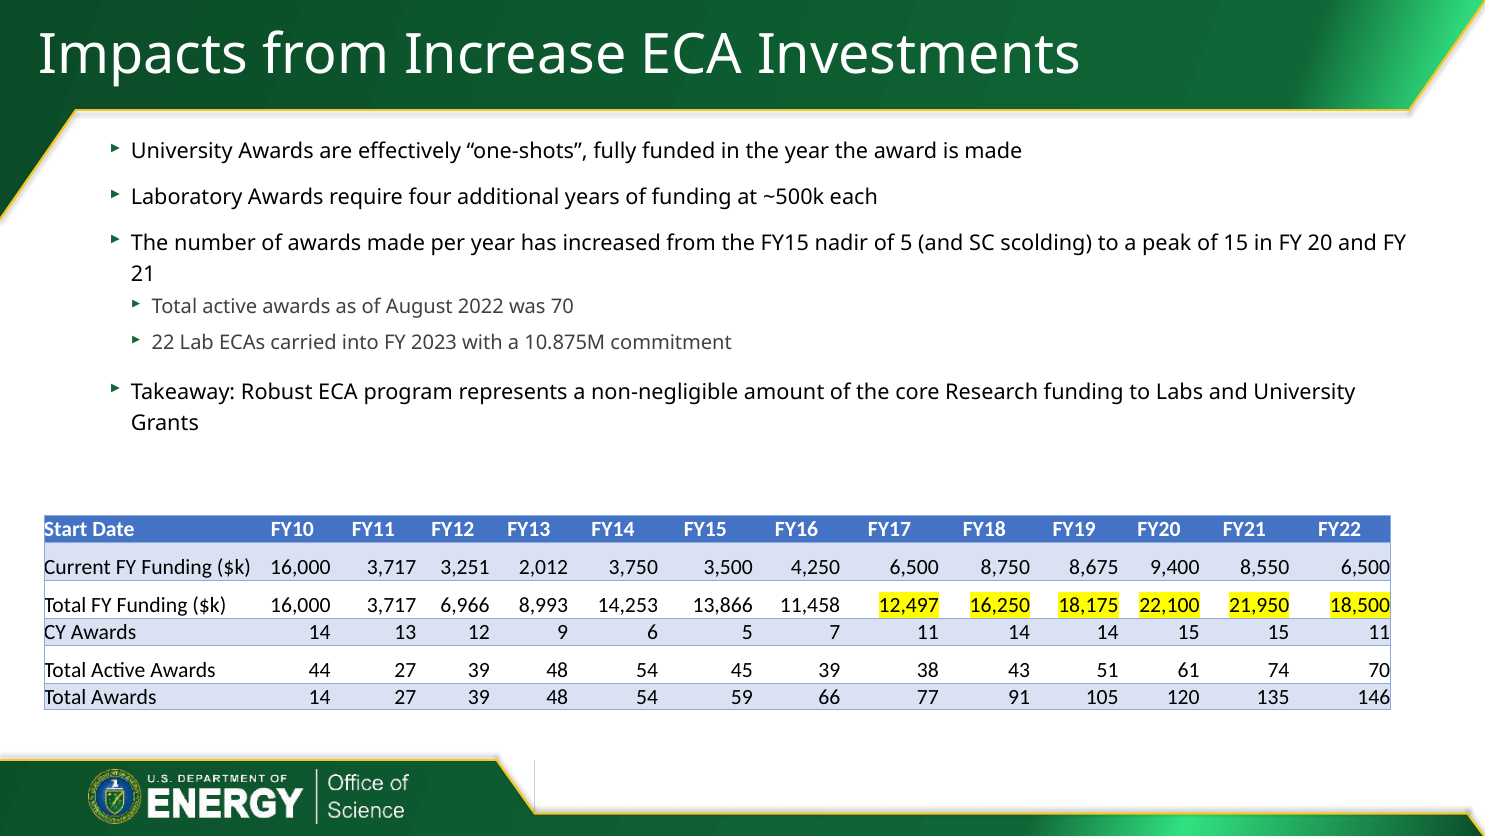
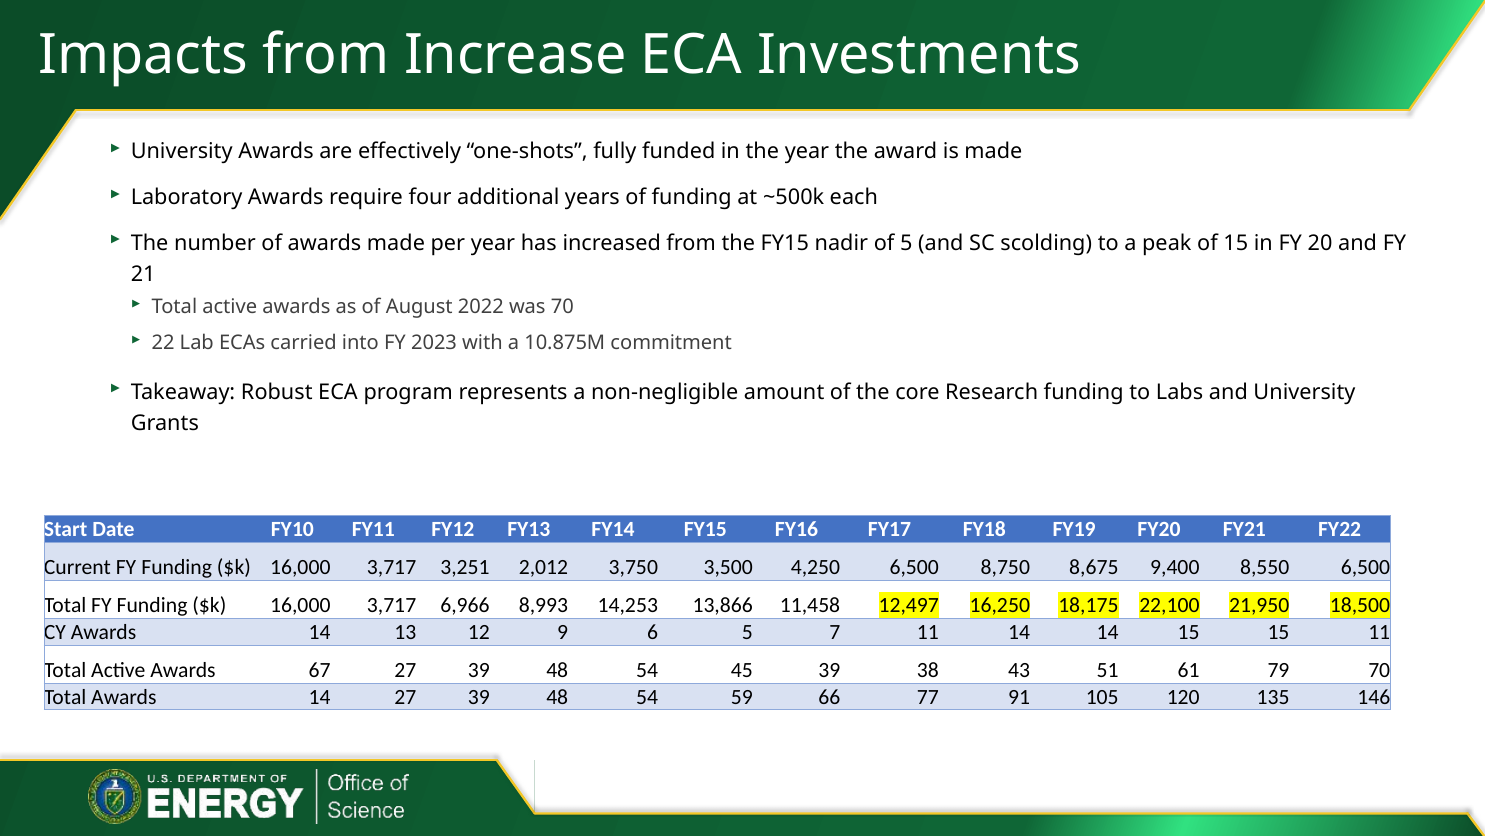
44: 44 -> 67 (320, 670)
74: 74 -> 79 (1278, 670)
